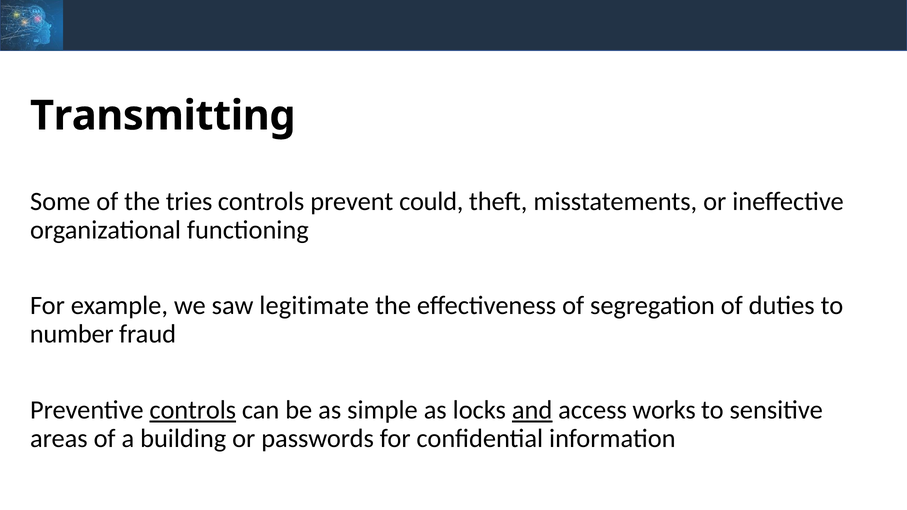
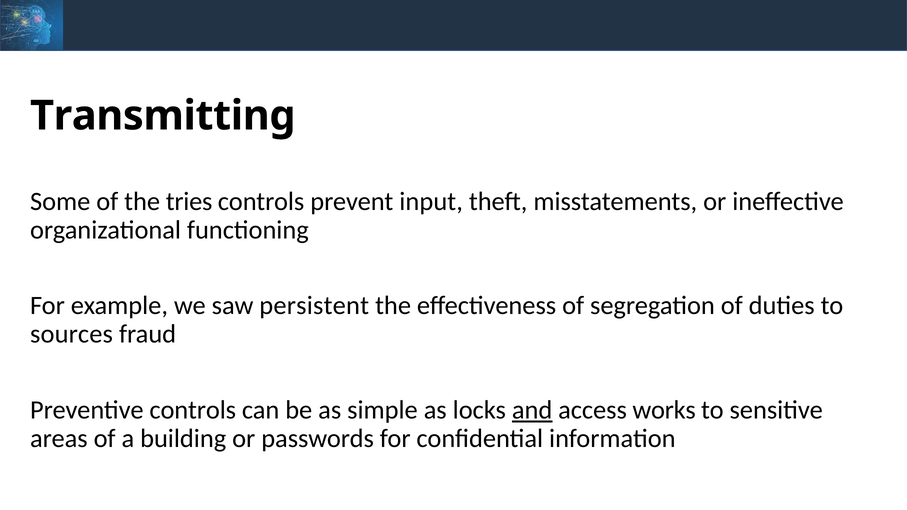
could: could -> input (431, 201)
legitimate: legitimate -> persistent (314, 306)
number: number -> sources (71, 334)
controls underline: present -> none (193, 410)
